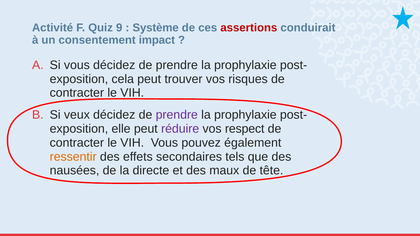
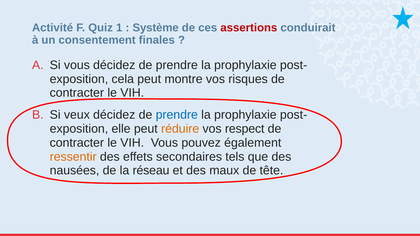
9: 9 -> 1 (119, 28)
impact: impact -> finales (157, 40)
trouver: trouver -> montre (184, 79)
prendre colour: purple -> blue (177, 115)
réduire colour: purple -> orange (180, 129)
directe: directe -> réseau (151, 171)
